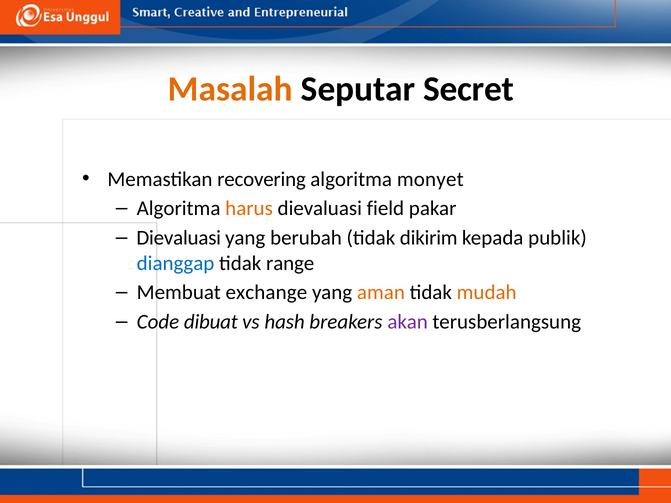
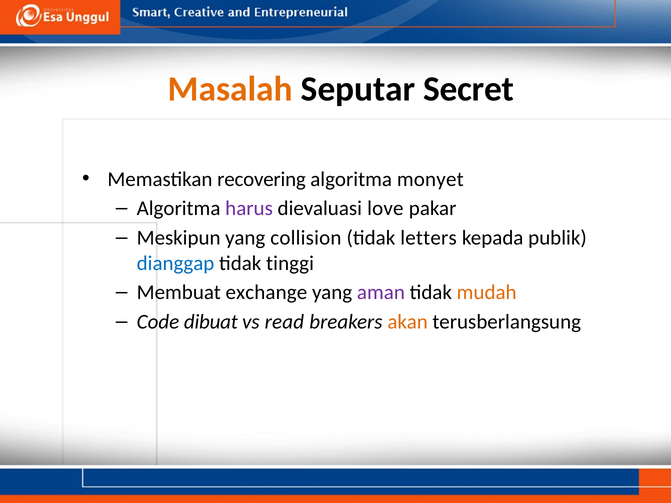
harus colour: orange -> purple (249, 209)
field: field -> love (385, 209)
Dievaluasi: Dievaluasi -> Meskipun (179, 238)
berubah: berubah -> collision (306, 238)
dikirim: dikirim -> letters (429, 238)
range: range -> tinggi (290, 263)
aman colour: orange -> purple (381, 293)
hash: hash -> read (284, 322)
akan colour: purple -> orange (408, 322)
